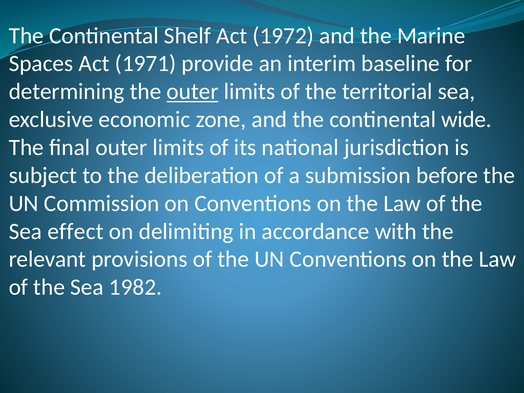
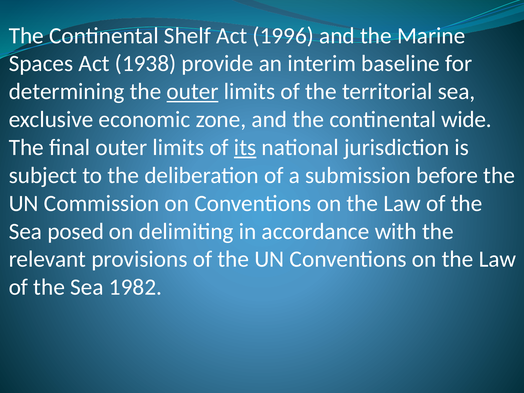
1972: 1972 -> 1996 (283, 36)
1971: 1971 -> 1938 (146, 64)
its underline: none -> present (245, 147)
effect: effect -> posed (76, 231)
